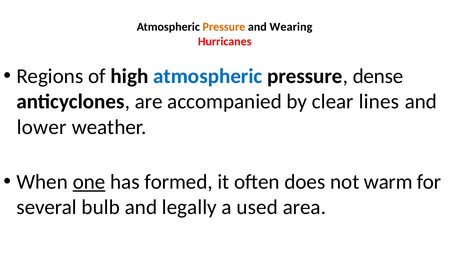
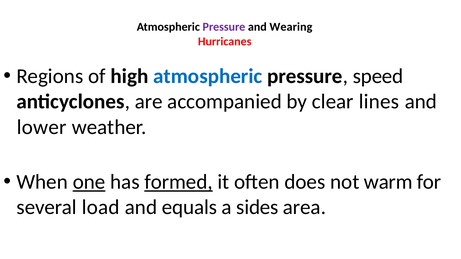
Pressure colour: orange -> purple (224, 27)
dense: dense -> speed (378, 76)
formed underline: none -> present (179, 182)
bulb: bulb -> load (101, 208)
legally: legally -> equals (189, 208)
used: used -> sides (257, 208)
